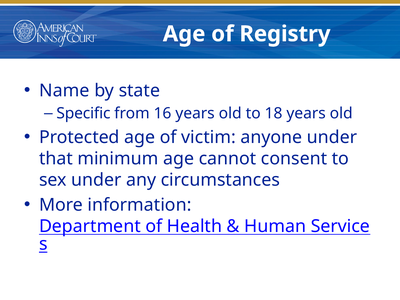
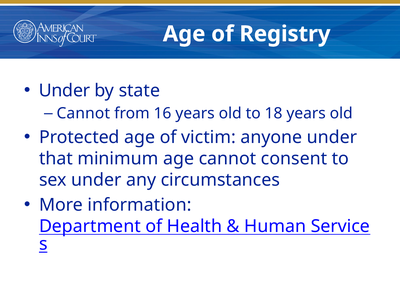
Name: Name -> Under (64, 91)
Specific: Specific -> Cannot (83, 114)
